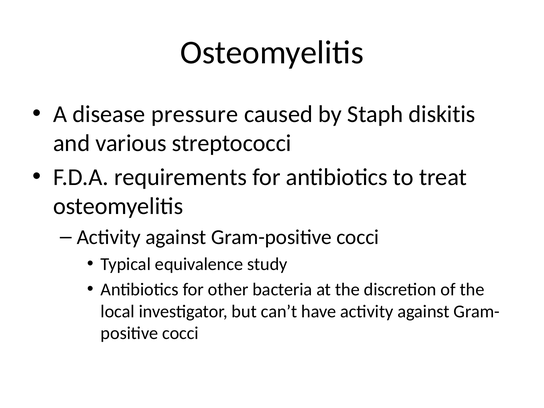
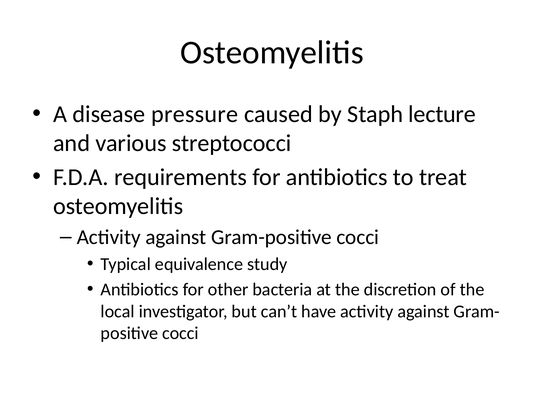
diskitis: diskitis -> lecture (442, 114)
